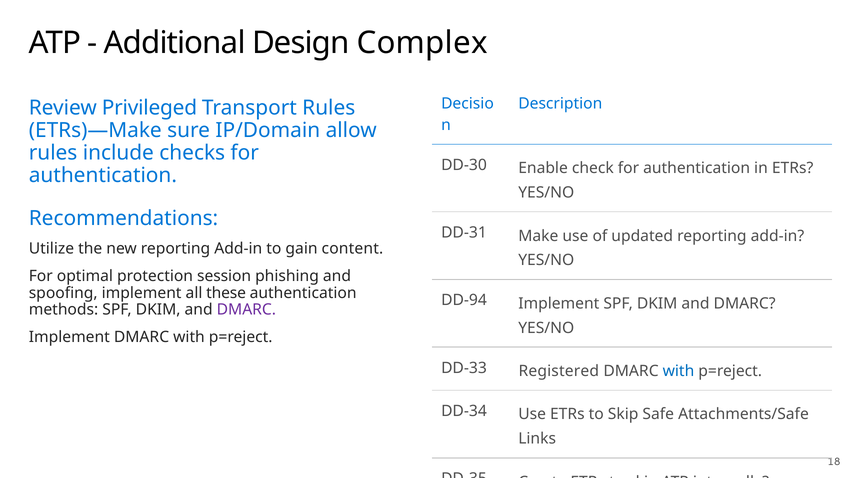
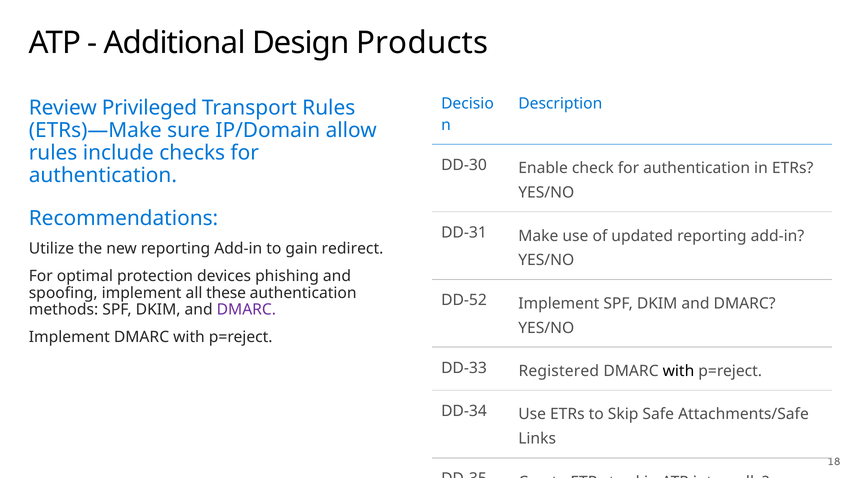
Complex: Complex -> Products (422, 43)
content: content -> redirect (352, 249)
session: session -> devices (224, 276)
DD-94: DD-94 -> DD-52 (464, 301)
with colour: blue -> black (678, 372)
